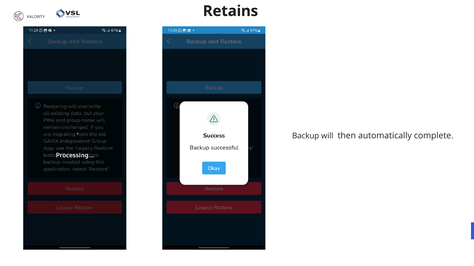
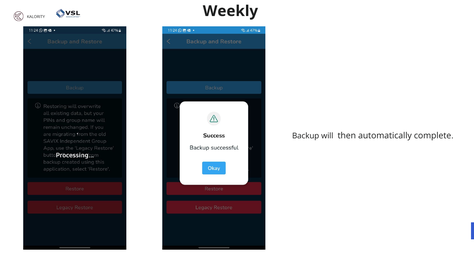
Retains: Retains -> Weekly (230, 11)
